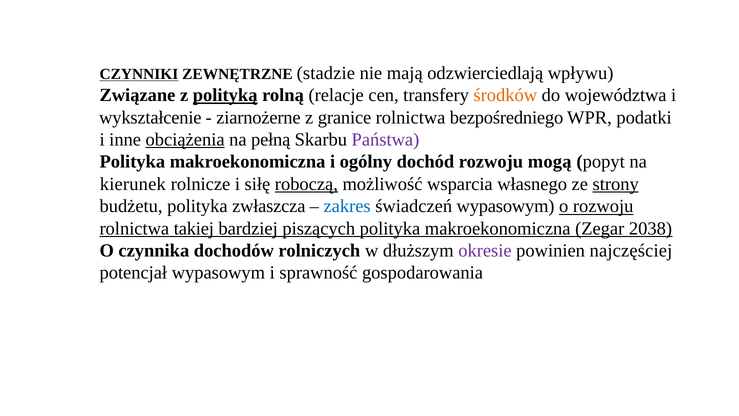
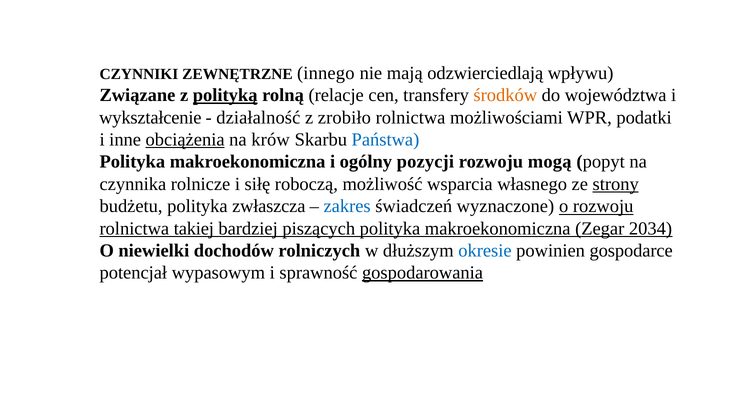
CZYNNIKI underline: present -> none (139, 74)
stadzie: stadzie -> innego (326, 73)
ziarnożerne: ziarnożerne -> działalność (258, 117)
granice: granice -> zrobiło (344, 117)
bezpośredniego: bezpośredniego -> możliwościami (506, 117)
pełną: pełną -> krów (271, 140)
Państwa colour: purple -> blue (385, 140)
dochód: dochód -> pozycji (425, 162)
kierunek: kierunek -> czynnika (133, 184)
roboczą underline: present -> none (306, 184)
świadczeń wypasowym: wypasowym -> wyznaczone (505, 206)
2038: 2038 -> 2034 (651, 228)
czynnika: czynnika -> niewielki (154, 250)
okresie colour: purple -> blue (485, 250)
najczęściej: najczęściej -> gospodarce (631, 250)
gospodarowania underline: none -> present (423, 273)
